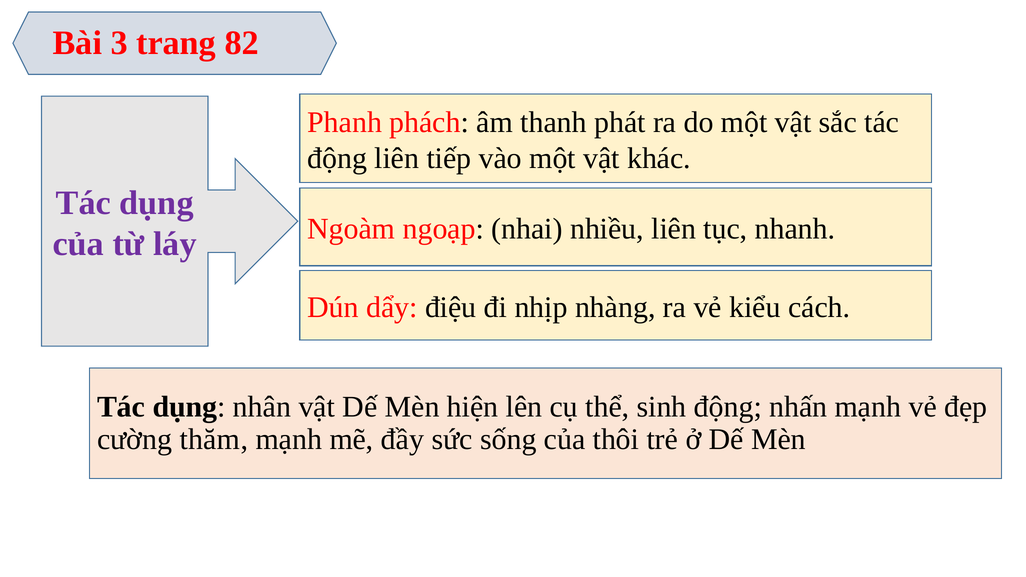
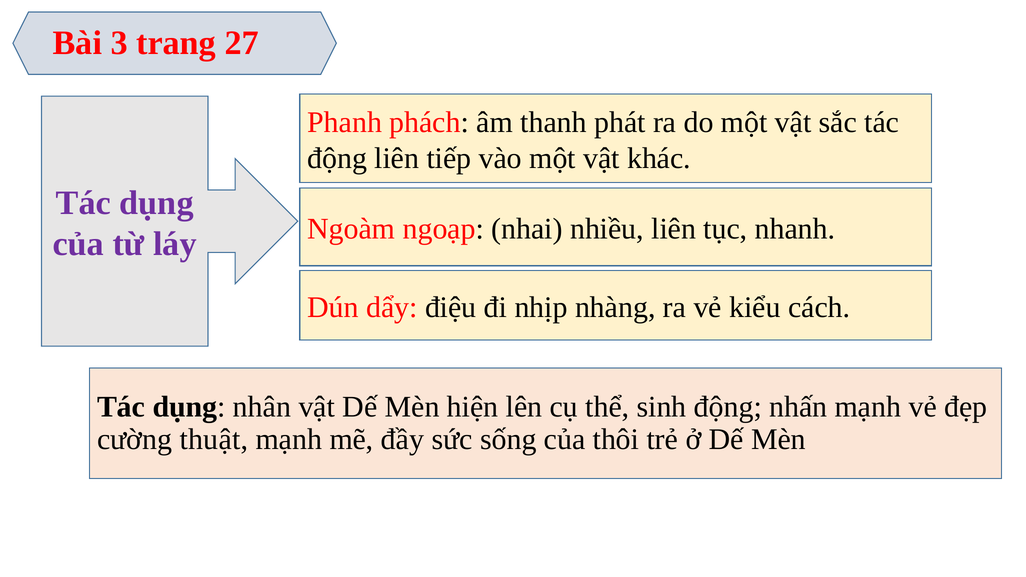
82: 82 -> 27 (242, 43)
thăm: thăm -> thuật (214, 439)
